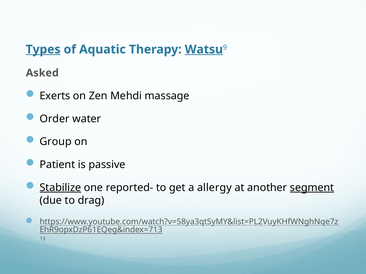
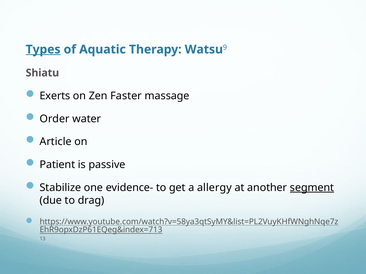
Watsu underline: present -> none (204, 50)
Asked: Asked -> Shiatu (42, 73)
Mehdi: Mehdi -> Faster (126, 96)
Group: Group -> Article (56, 142)
Stabilize underline: present -> none (60, 188)
reported-: reported- -> evidence- (130, 188)
